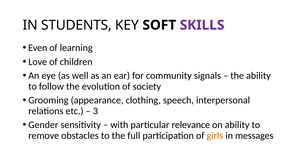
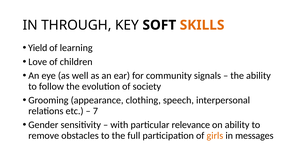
STUDENTS: STUDENTS -> THROUGH (76, 25)
SKILLS colour: purple -> orange (202, 25)
Even: Even -> Yield (38, 48)
3: 3 -> 7 (95, 111)
